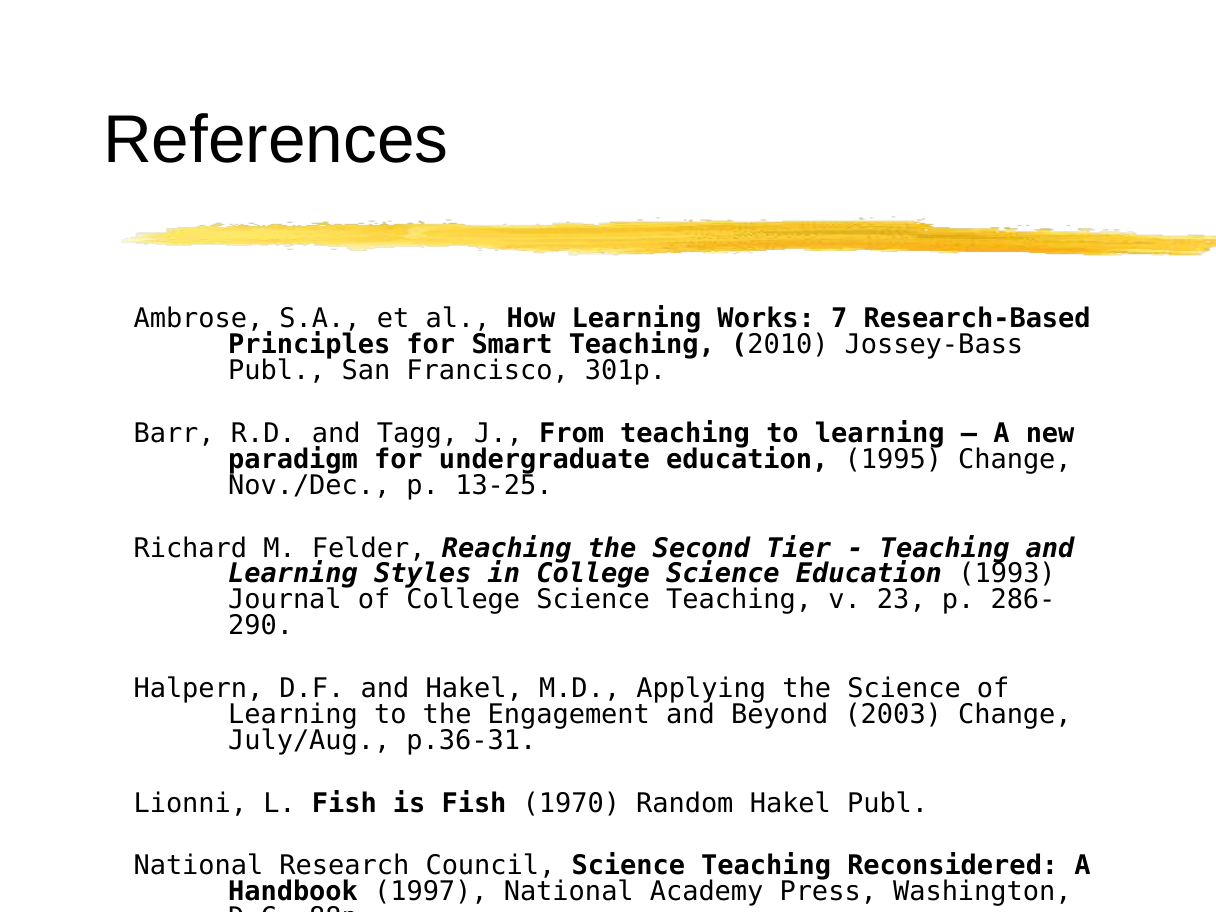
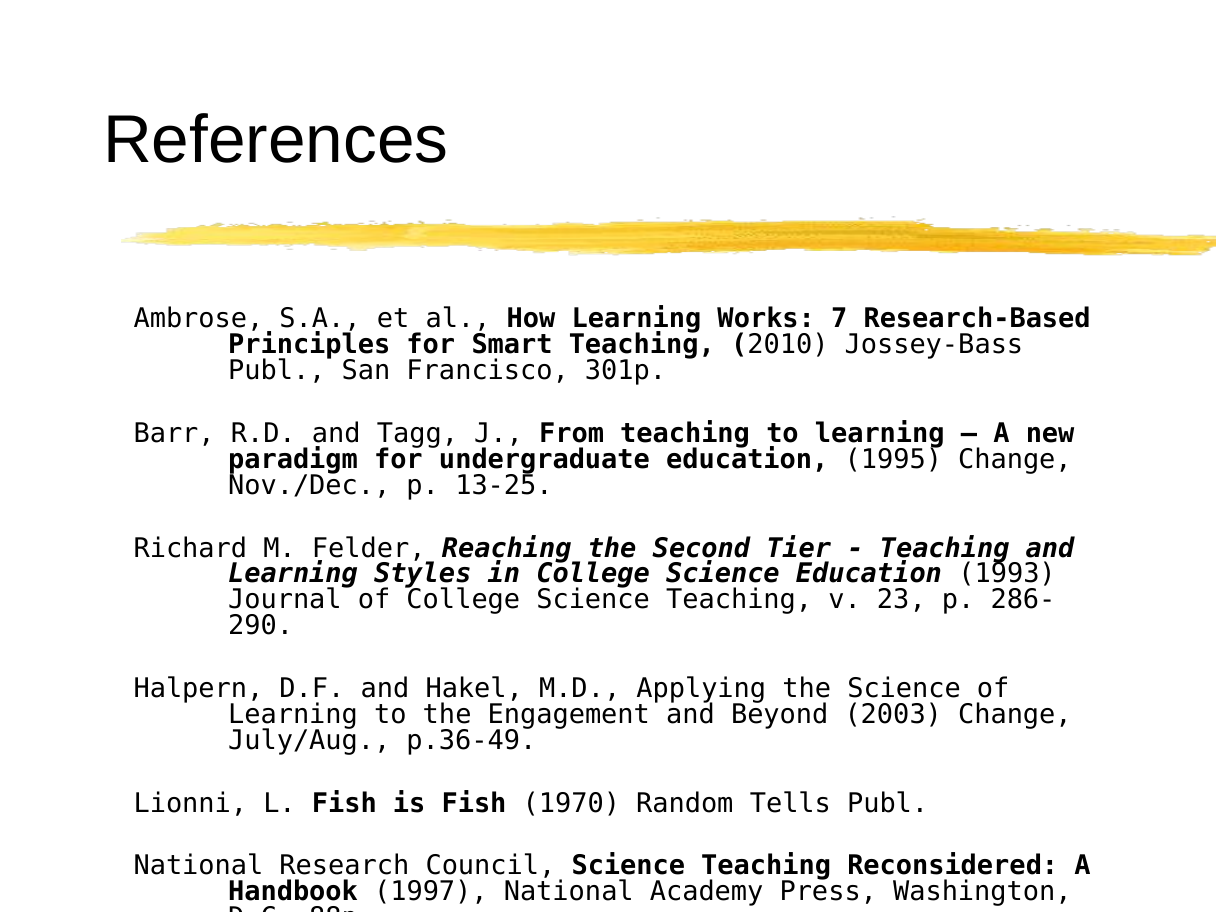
p.36-31: p.36-31 -> p.36-49 (471, 741)
Random Hakel: Hakel -> Tells (790, 803)
